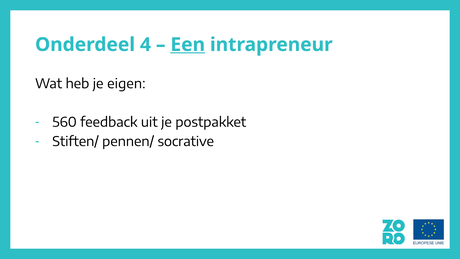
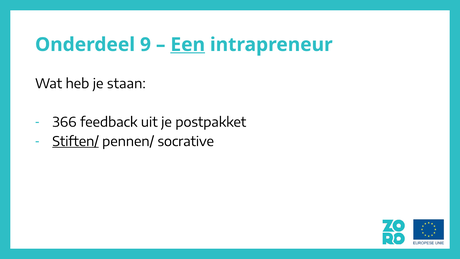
4: 4 -> 9 (145, 45)
eigen: eigen -> staan (126, 84)
560: 560 -> 366 (64, 122)
Stiften/ underline: none -> present (76, 141)
